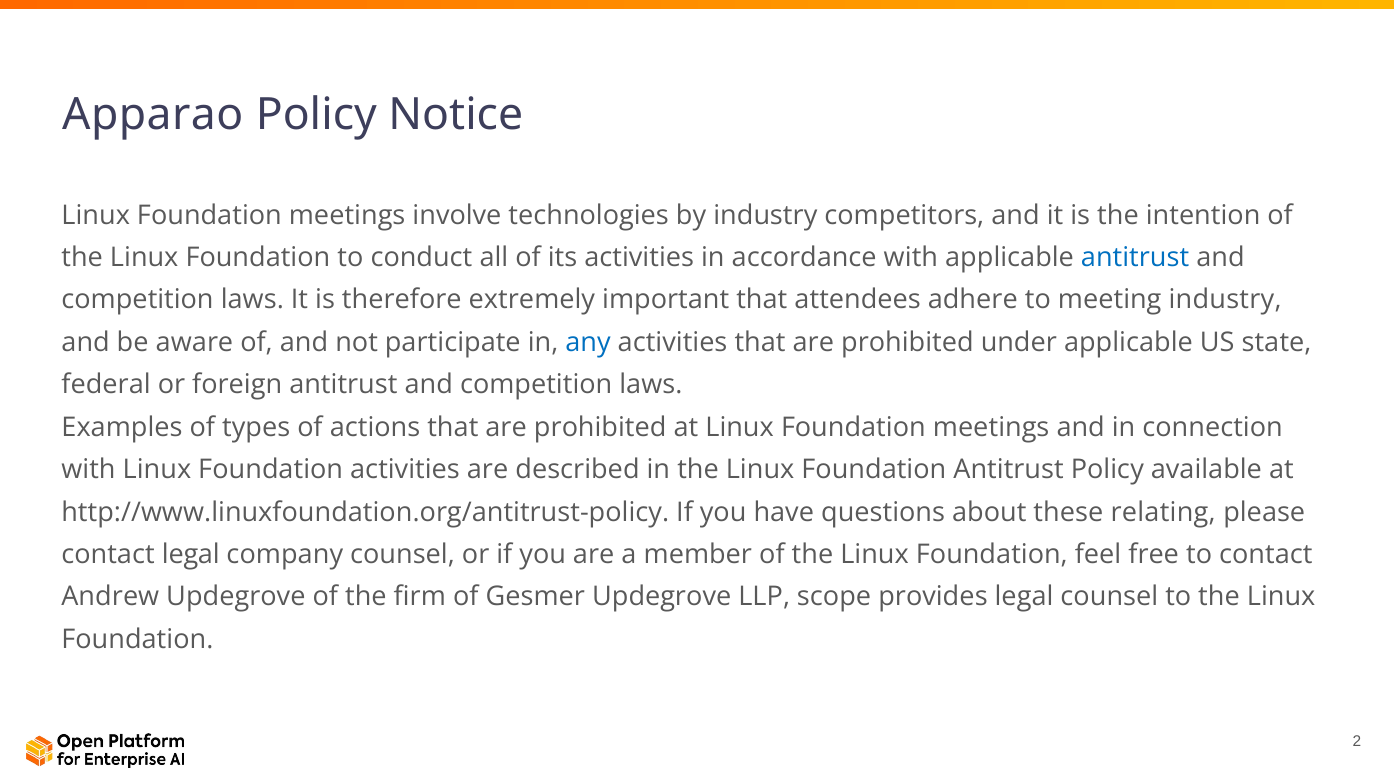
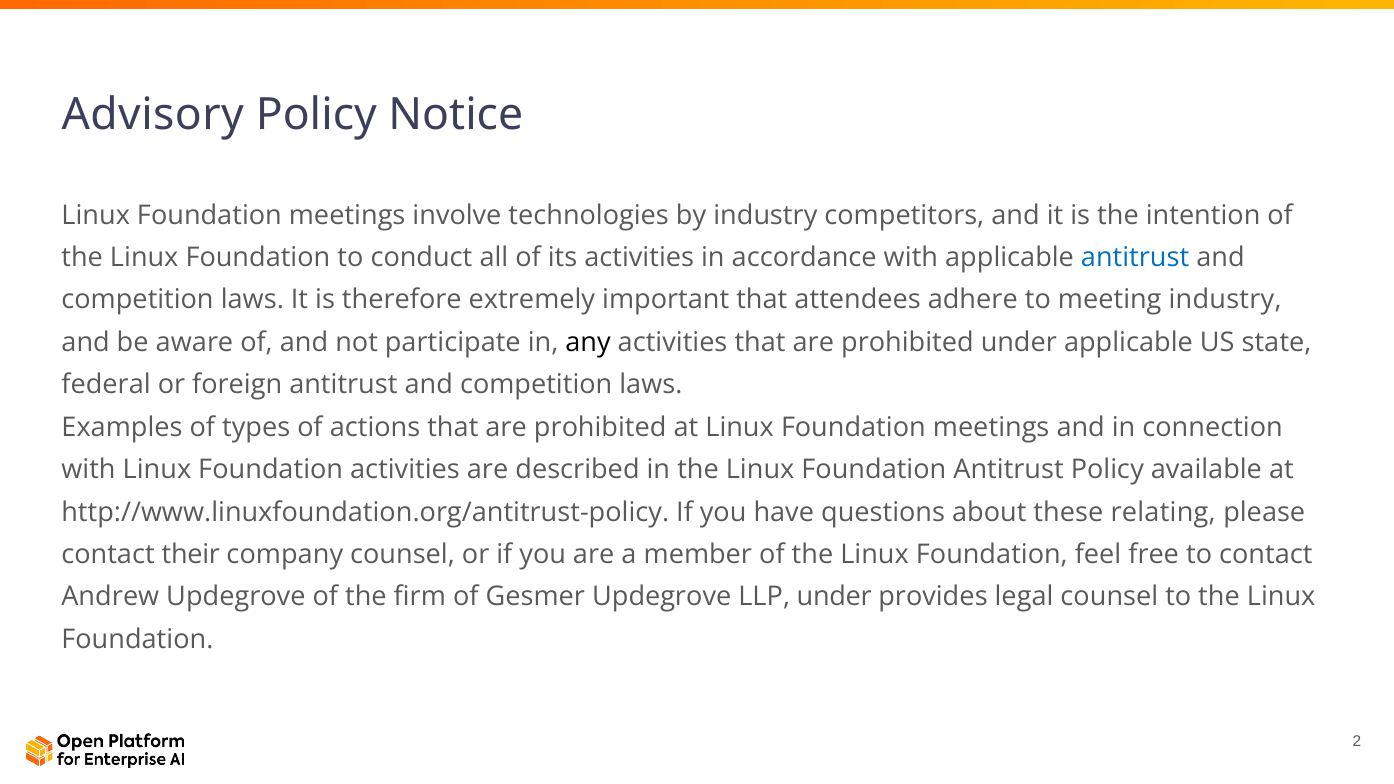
Apparao: Apparao -> Advisory (153, 115)
any colour: blue -> black (588, 342)
contact legal: legal -> their (191, 555)
LLP scope: scope -> under (834, 597)
